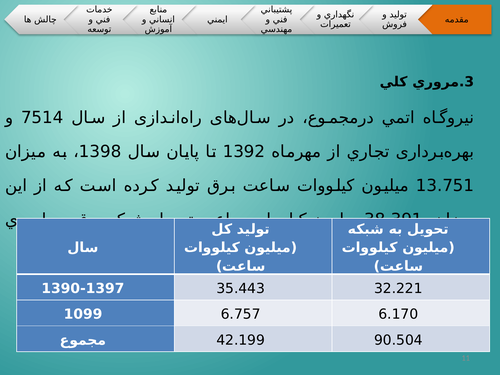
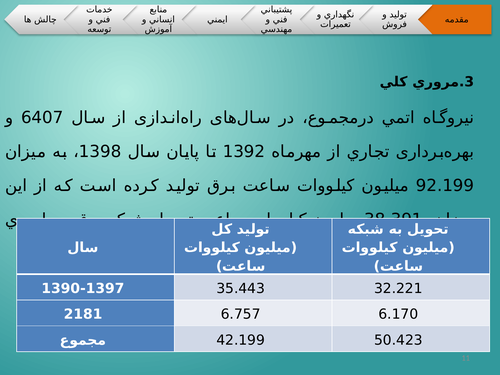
7514: 7514 -> 6407 (42, 118)
13.751: 13.751 -> 92.199 (445, 186)
1099: 1099 -> 2181 (83, 314)
90.504: 90.504 -> 50.423 (398, 340)
